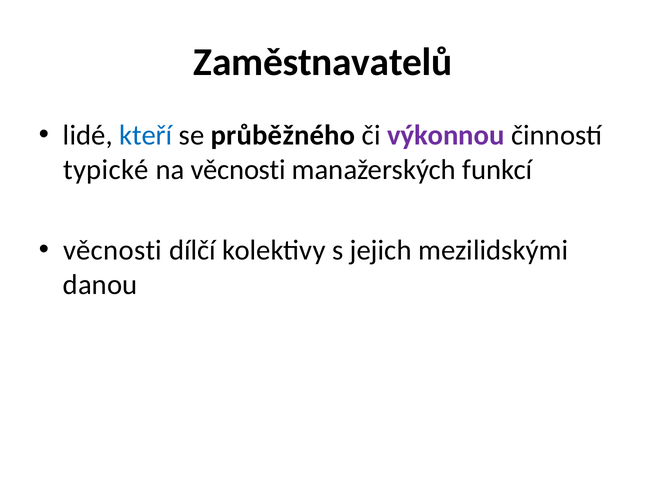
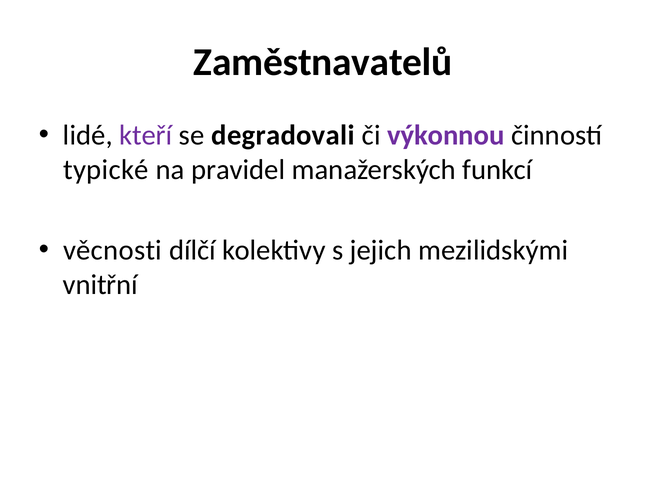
kteří colour: blue -> purple (146, 136)
průběžného: průběžného -> degradovali (283, 136)
na věcnosti: věcnosti -> pravidel (238, 170)
danou: danou -> vnitřní (100, 285)
